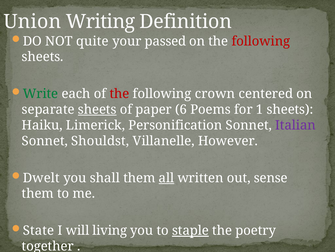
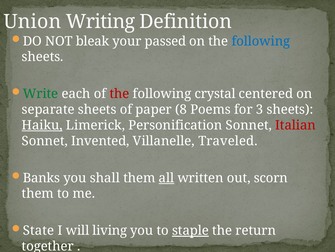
quite: quite -> bleak (92, 41)
following colour: red -> blue (261, 41)
crown: crown -> crystal (215, 94)
sheets underline: present -> none (97, 109)
6: 6 -> 8 (181, 109)
1: 1 -> 3 (260, 109)
Haiku underline: none -> present (42, 125)
Italian colour: purple -> red (296, 125)
Shouldst: Shouldst -> Invented (100, 141)
However: However -> Traveled (228, 141)
Dwelt: Dwelt -> Banks (41, 177)
sense: sense -> scorn (271, 177)
poetry: poetry -> return (256, 230)
